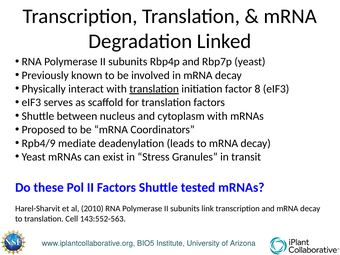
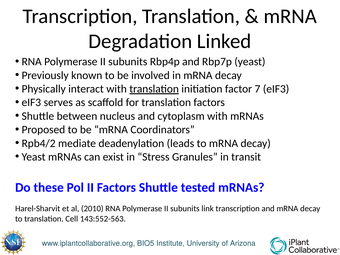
8: 8 -> 7 (257, 89)
Rpb4/9: Rpb4/9 -> Rpb4/2 (39, 143)
